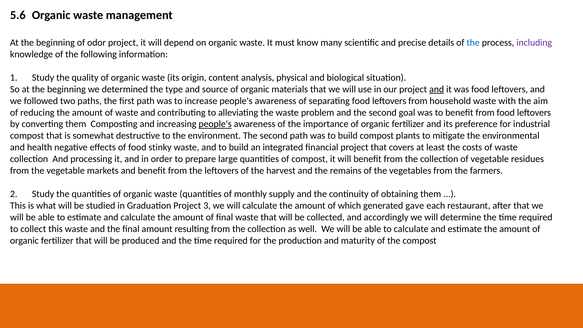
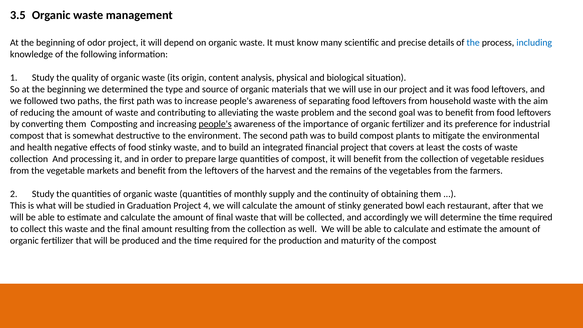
5.6: 5.6 -> 3.5 (18, 15)
including colour: purple -> blue (534, 43)
and underline: present -> none (437, 89)
3: 3 -> 4 (207, 206)
of which: which -> stinky (349, 206)
gave: gave -> bowl (415, 206)
